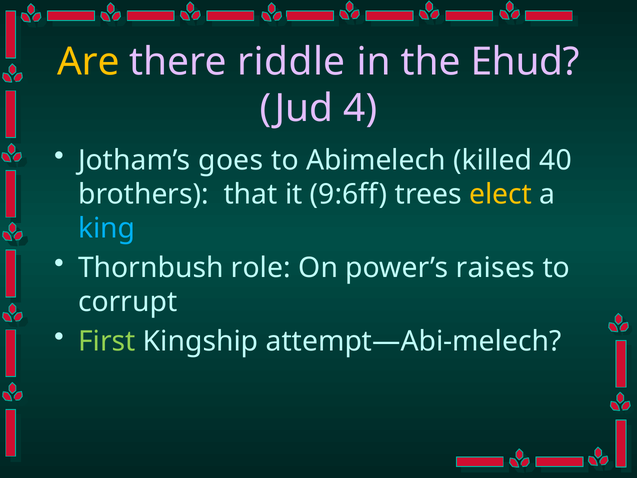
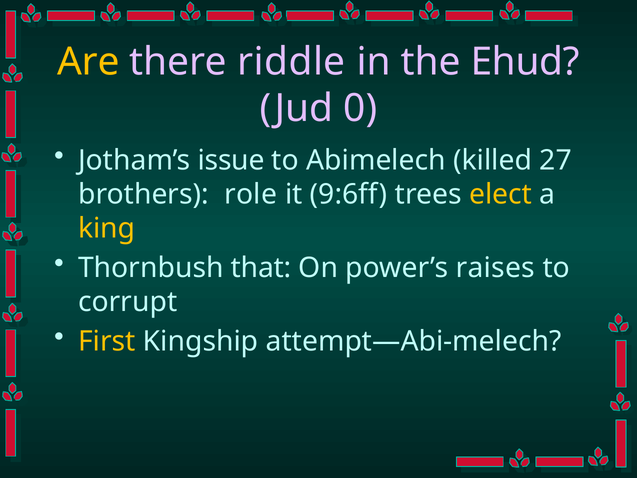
4: 4 -> 0 (360, 108)
goes: goes -> issue (231, 160)
40: 40 -> 27 (556, 160)
that: that -> role (251, 194)
king colour: light blue -> yellow (107, 228)
role: role -> that (261, 268)
First colour: light green -> yellow (107, 341)
